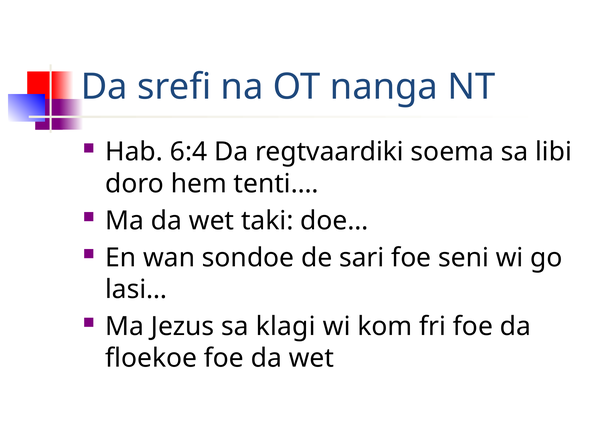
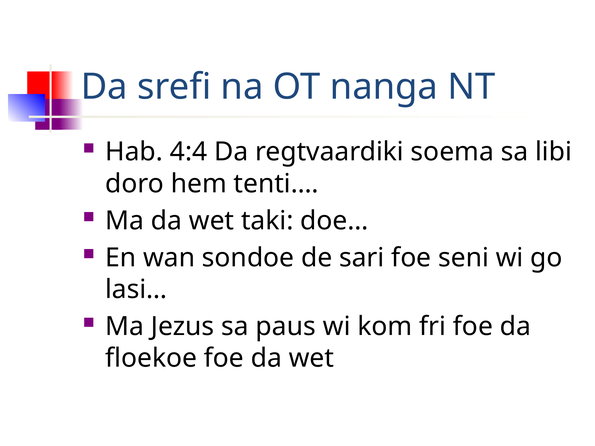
6:4: 6:4 -> 4:4 (189, 152)
klagi: klagi -> paus (286, 327)
